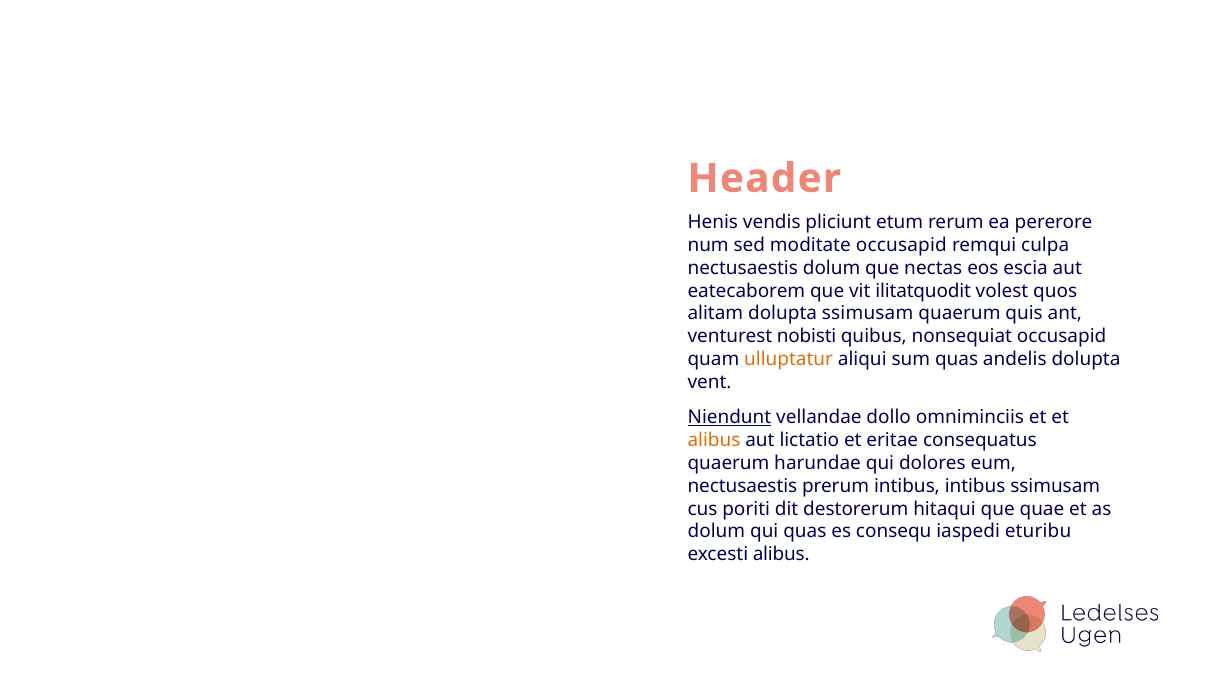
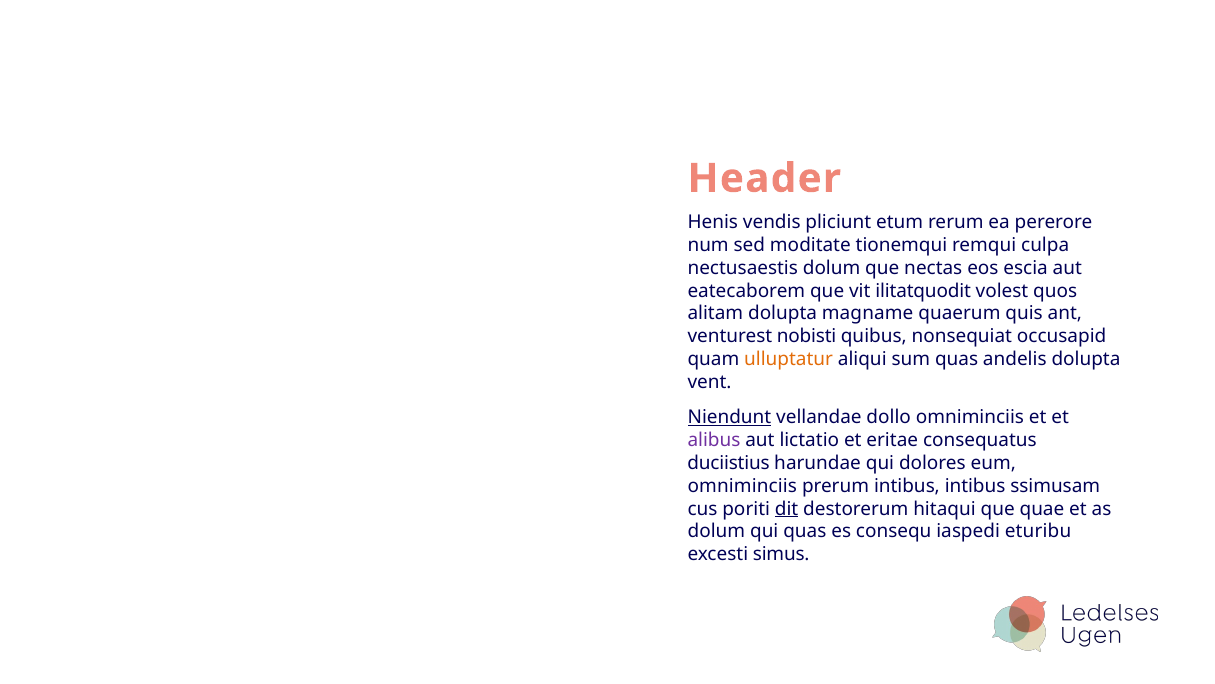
moditate occusapid: occusapid -> tionemqui (901, 245)
dolupta ssimusam: ssimusam -> magname (868, 313)
alibus colour: orange -> purple (714, 440)
quaerum: quaerum -> duciistius (729, 463)
nectusaestis: nectusaestis -> omniminciis (742, 486)
dit underline: none -> present (787, 508)
excesti alibus: alibus -> simus (781, 554)
